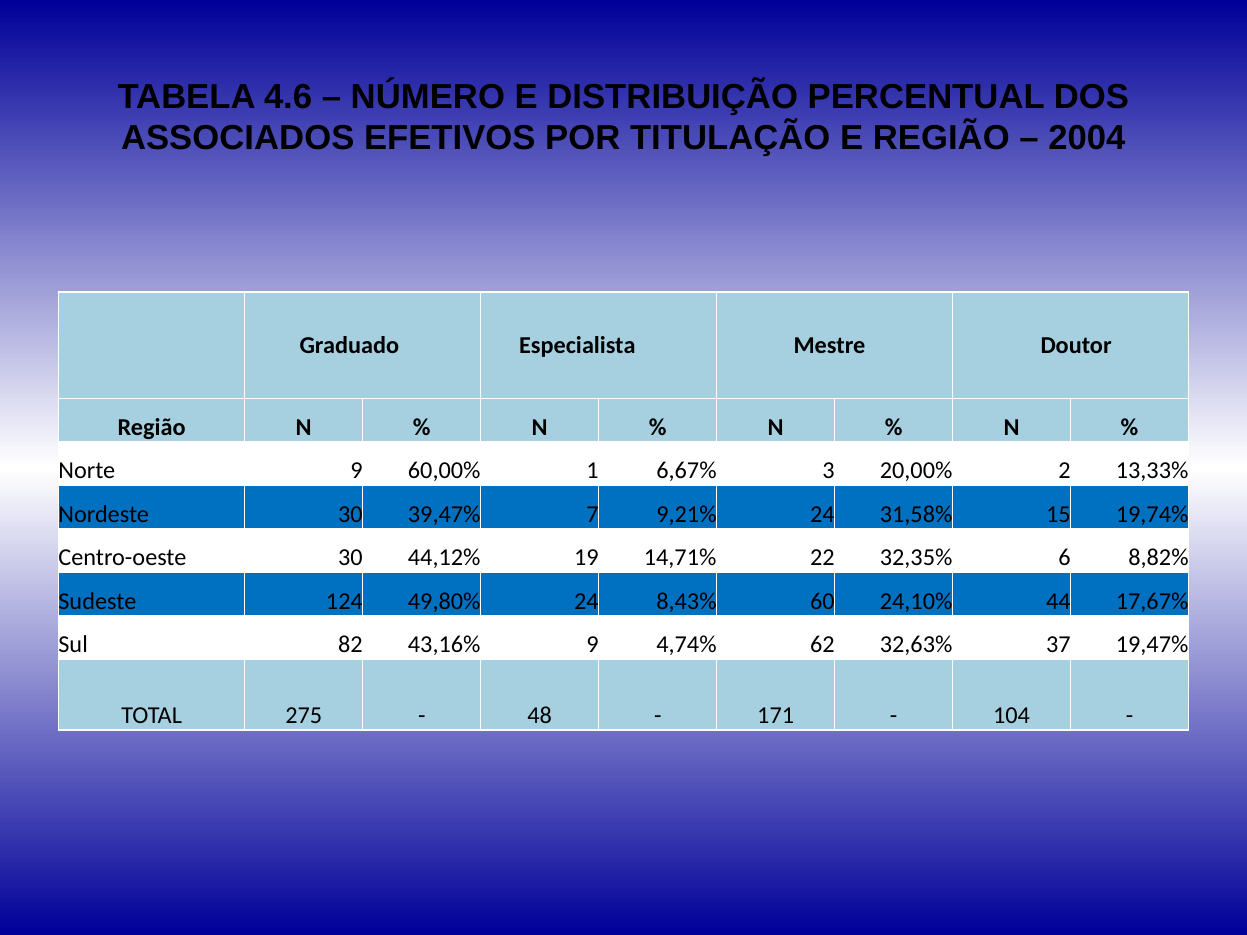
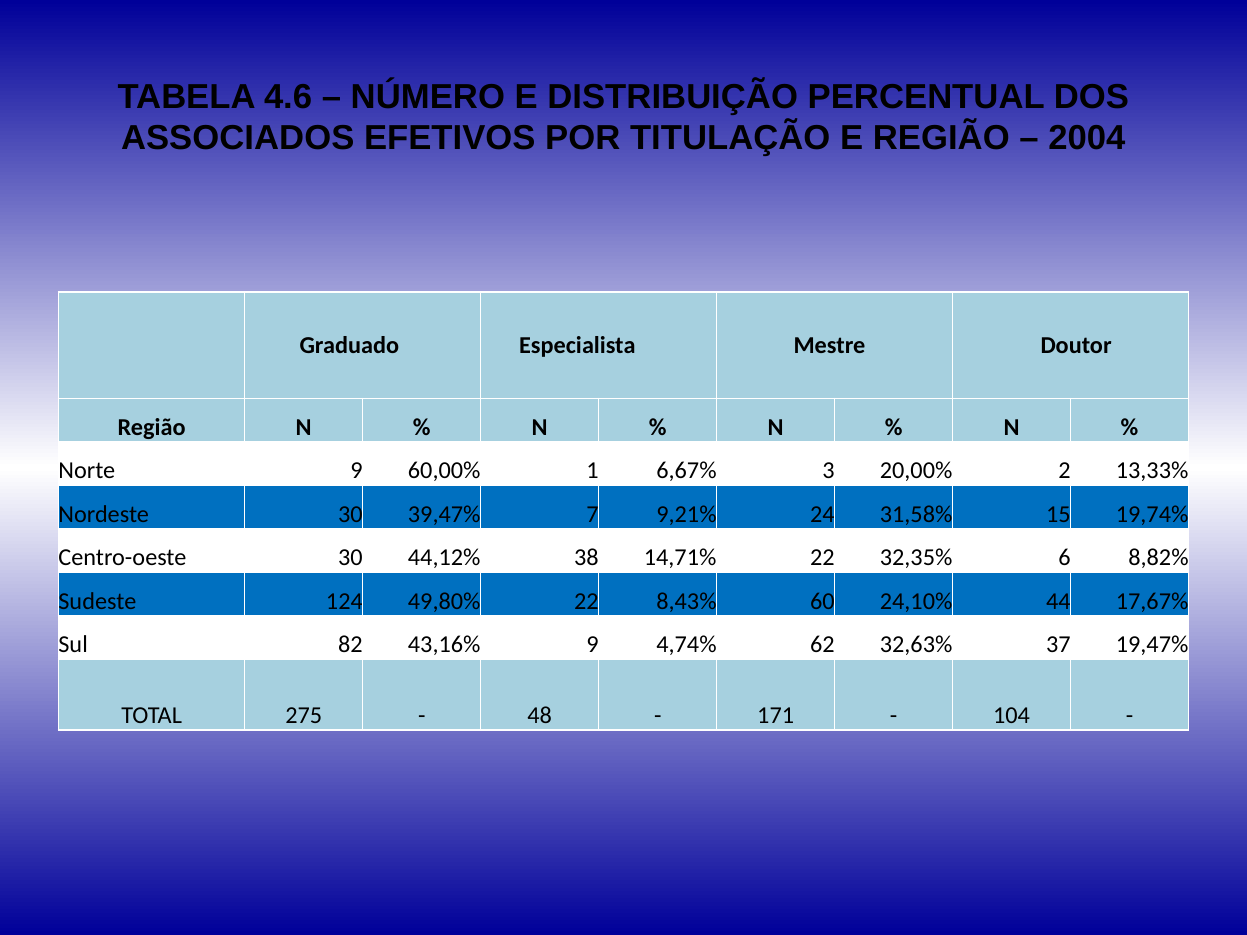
19: 19 -> 38 (586, 558)
49,80% 24: 24 -> 22 (586, 601)
